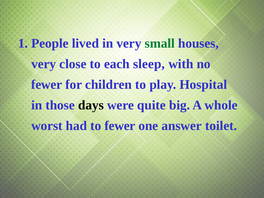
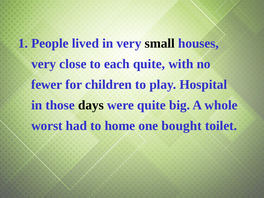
small colour: green -> black (160, 43)
each sleep: sleep -> quite (149, 64)
to fewer: fewer -> home (120, 126)
answer: answer -> bought (182, 126)
